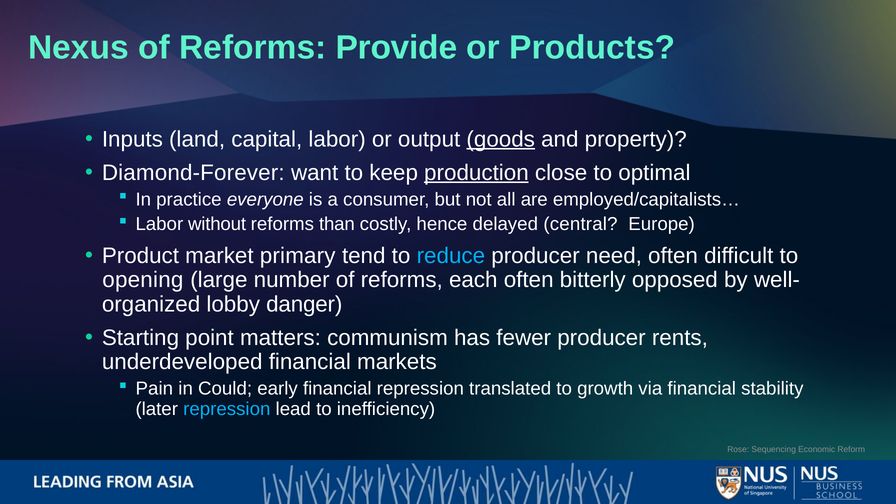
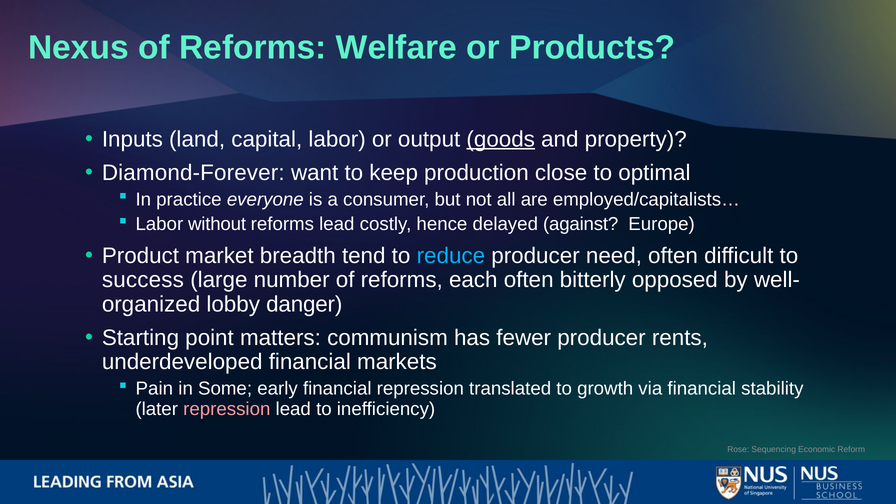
Provide: Provide -> Welfare (396, 48)
production underline: present -> none (476, 173)
reforms than: than -> lead (337, 224)
central: central -> against (581, 224)
primary: primary -> breadth (298, 256)
opening: opening -> success (143, 280)
Could: Could -> Some (225, 389)
repression colour: light blue -> pink (227, 409)
